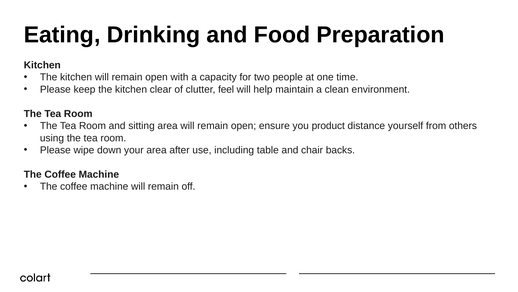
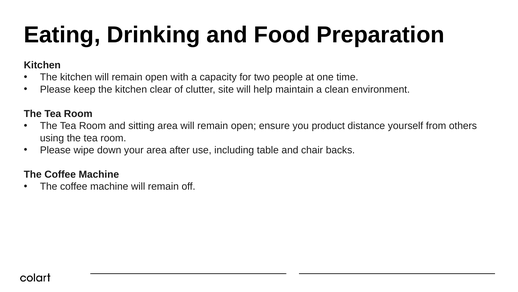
feel: feel -> site (226, 89)
